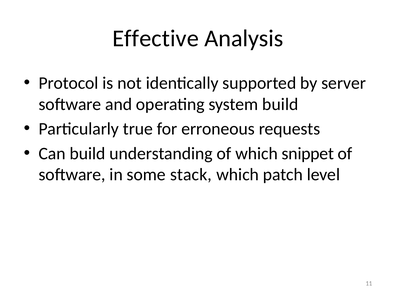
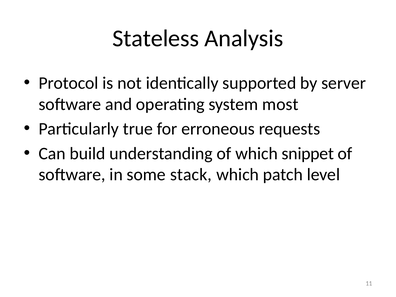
Effective: Effective -> Stateless (156, 38)
system build: build -> most (280, 104)
